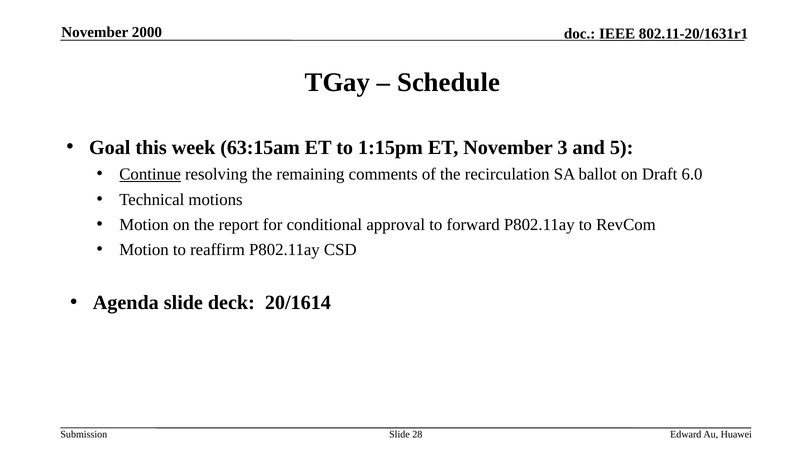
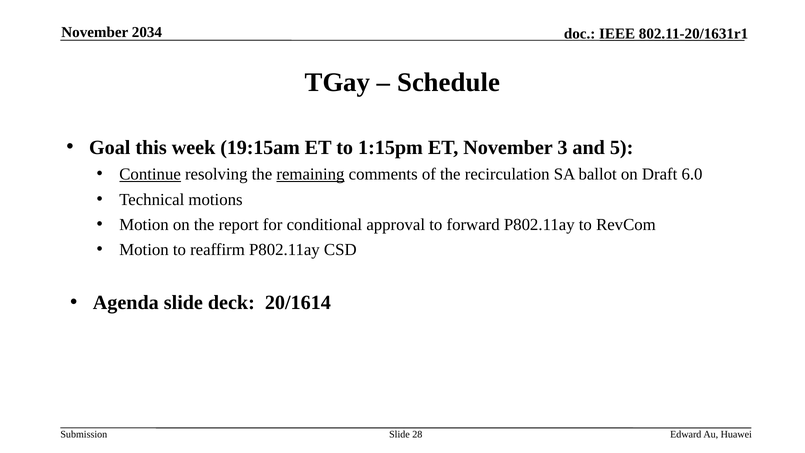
2000: 2000 -> 2034 (147, 32)
63:15am: 63:15am -> 19:15am (260, 147)
remaining underline: none -> present (310, 174)
